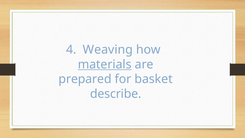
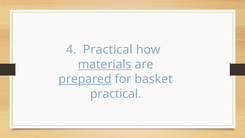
4 Weaving: Weaving -> Practical (108, 50)
prepared underline: none -> present (85, 79)
describe: describe -> practical (116, 94)
